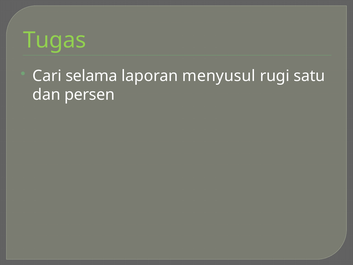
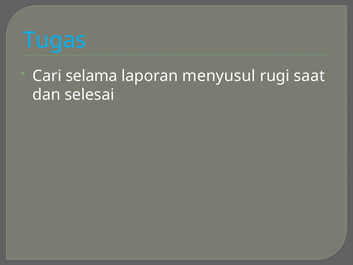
Tugas colour: light green -> light blue (55, 40)
satu: satu -> saat (309, 76)
persen: persen -> selesai (90, 95)
